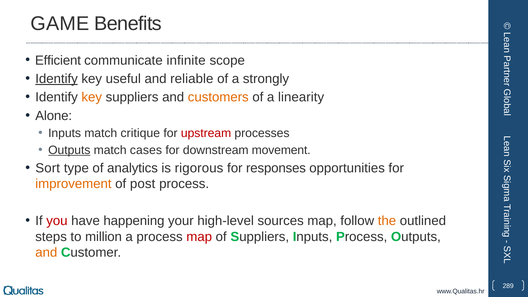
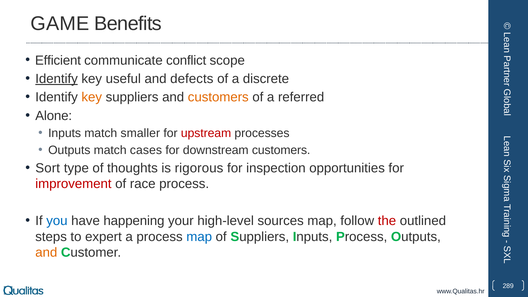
infinite: infinite -> conflict (186, 60)
reliable: reliable -> defects (192, 79)
strongly: strongly -> discrete (266, 79)
linearity: linearity -> referred (301, 97)
critique: critique -> smaller (140, 133)
Outputs underline: present -> none (69, 150)
downstream movement: movement -> customers (281, 150)
analytics: analytics -> thoughts (132, 168)
responses: responses -> inspection (276, 168)
improvement colour: orange -> red (73, 184)
post: post -> race (143, 184)
you colour: red -> blue (57, 221)
the colour: orange -> red (387, 221)
million: million -> expert (103, 237)
map colour: red -> blue (199, 237)
